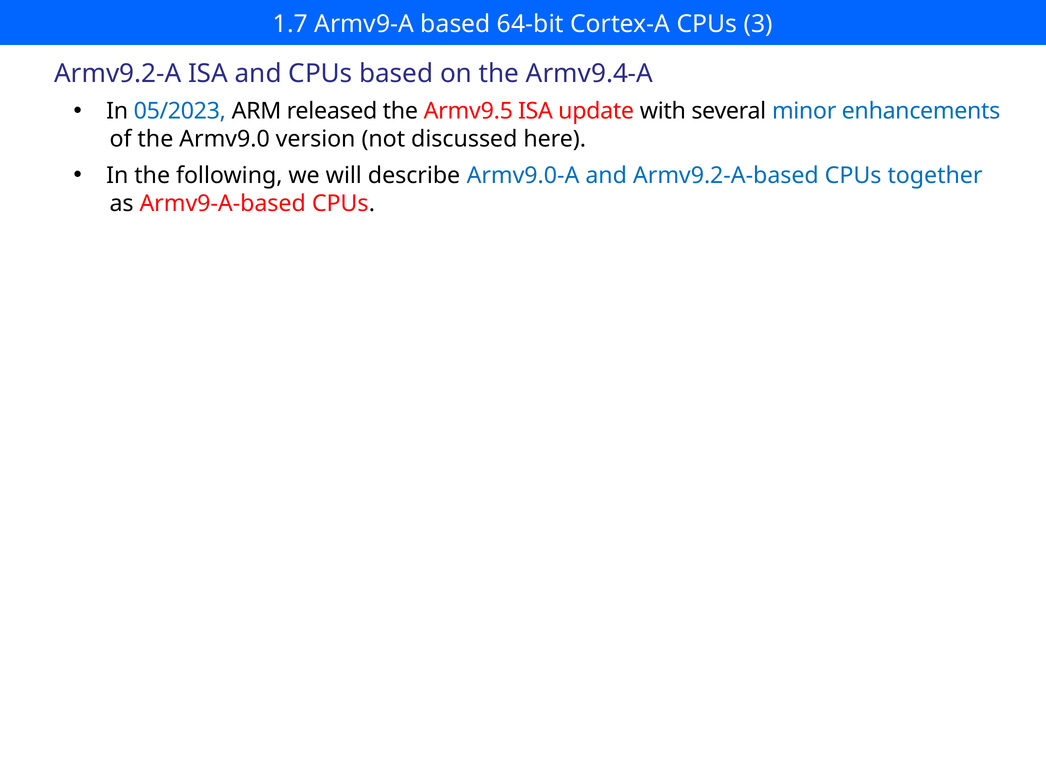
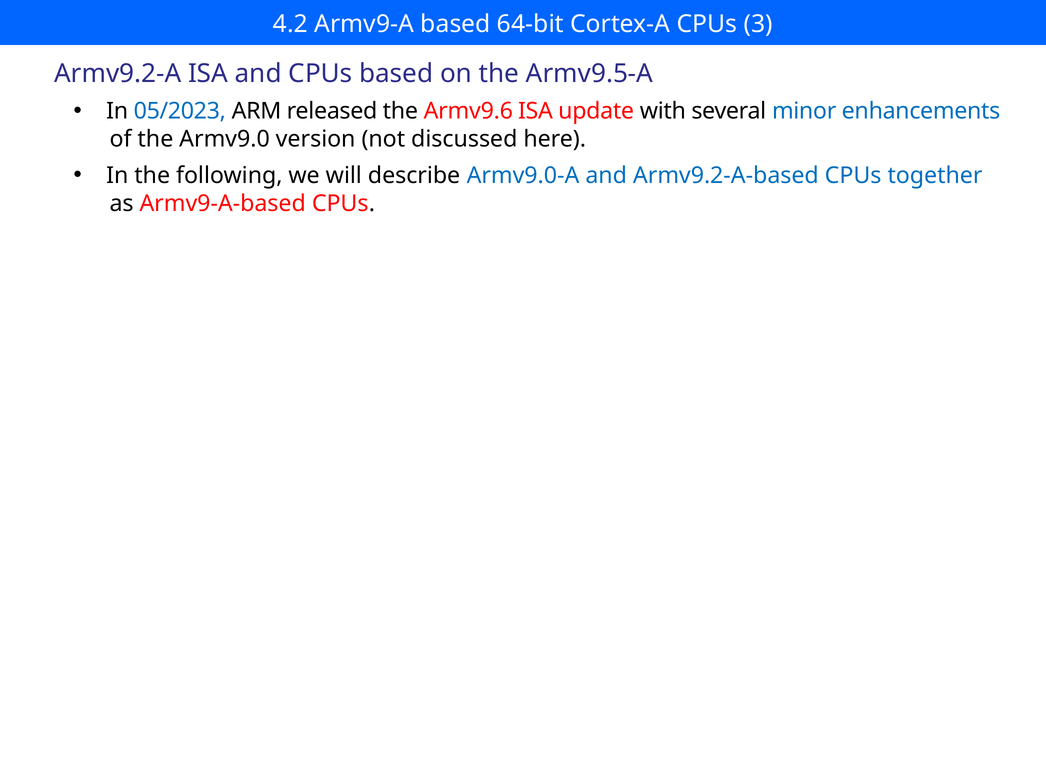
1.7: 1.7 -> 4.2 (290, 24)
Armv9.4-A: Armv9.4-A -> Armv9.5-A (590, 74)
Armv9.5: Armv9.5 -> Armv9.6 (468, 111)
